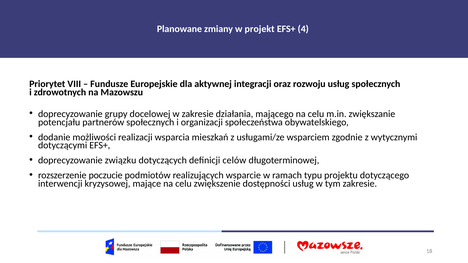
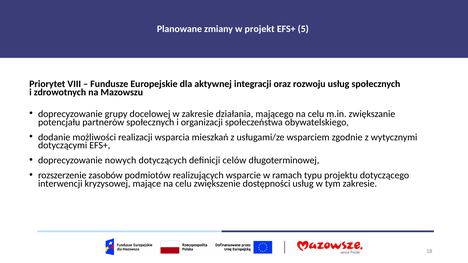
4: 4 -> 5 (303, 29)
związku: związku -> nowych (121, 160)
poczucie: poczucie -> zasobów (106, 176)
